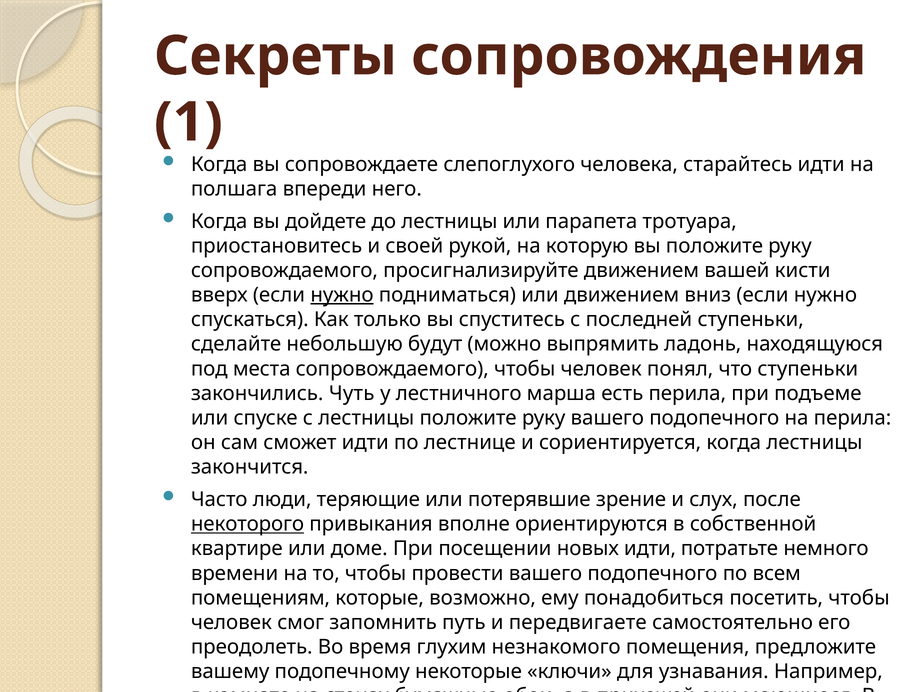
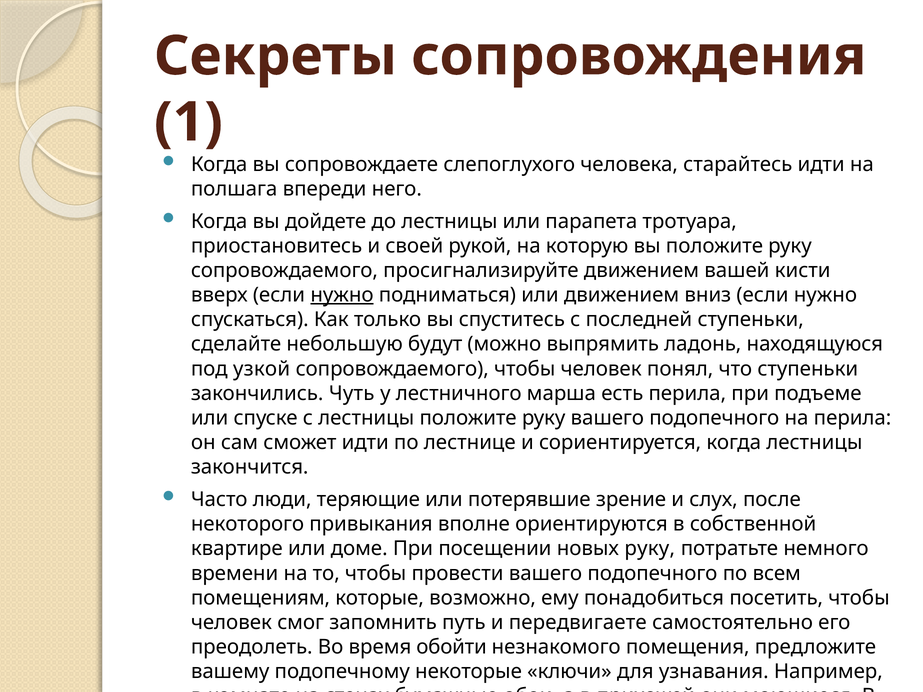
места: места -> узкой (262, 369)
некоторого underline: present -> none (248, 524)
новых идти: идти -> руку (650, 549)
глухим: глухим -> обойти (452, 647)
